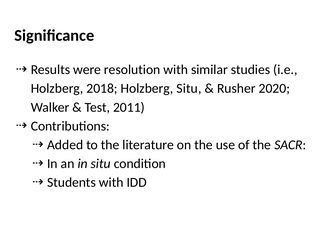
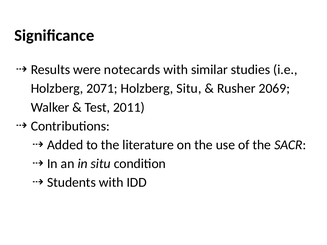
resolution: resolution -> notecards (132, 70)
2018: 2018 -> 2071 (102, 89)
2020: 2020 -> 2069 (274, 89)
